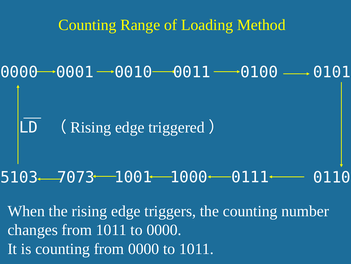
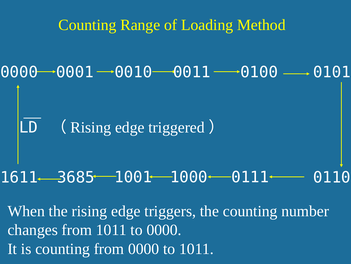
5103: 5103 -> 1611 (19, 177)
7073: 7073 -> 3685 (76, 177)
